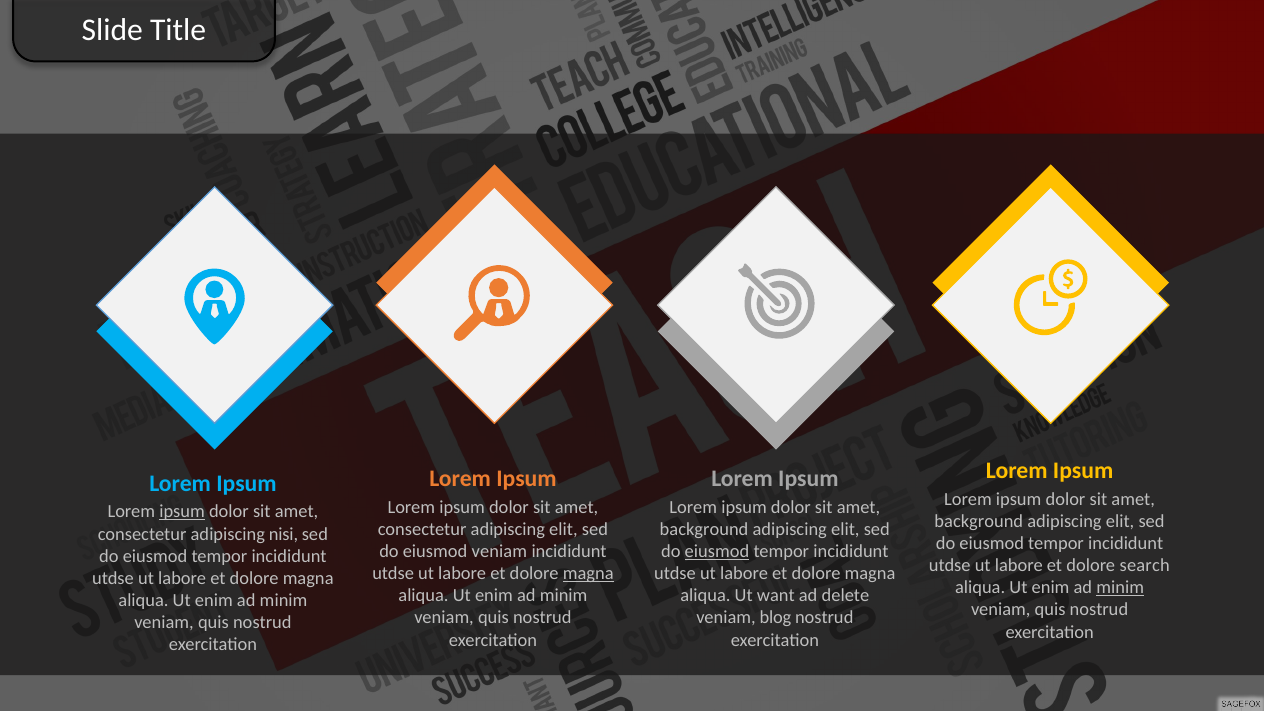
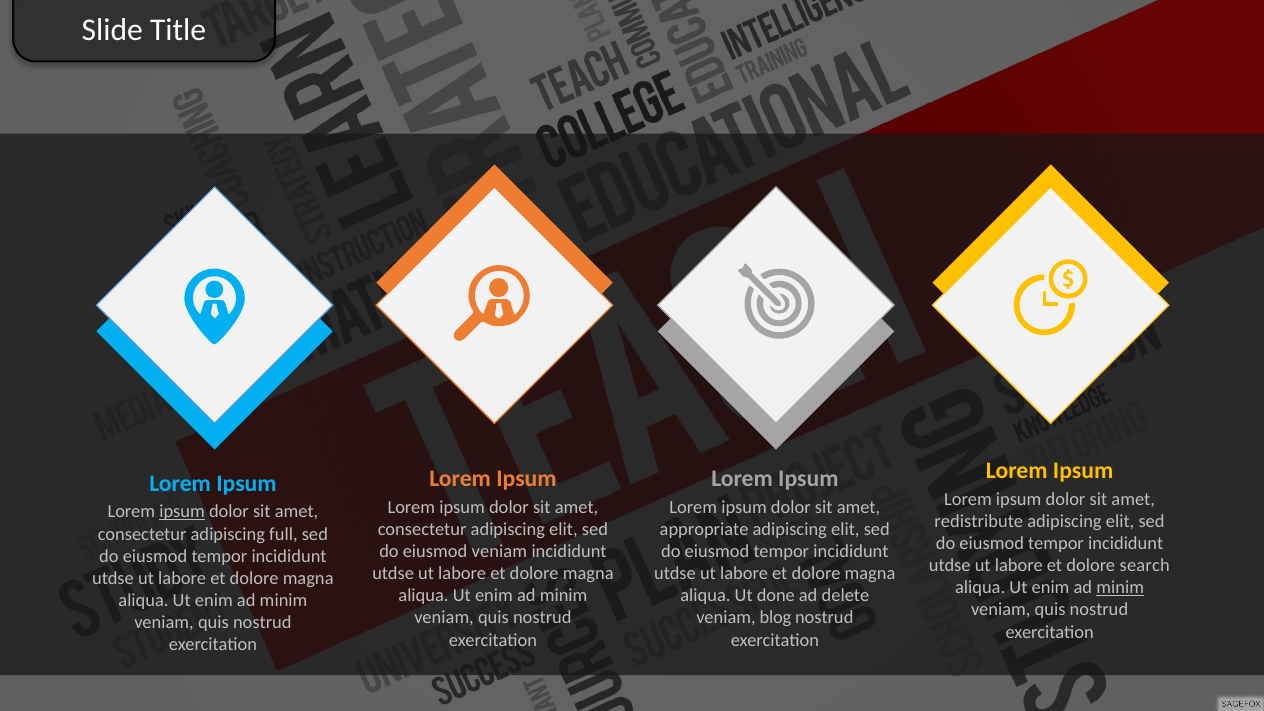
background: background -> redistribute (979, 521)
background: background -> appropriate (704, 529)
nisi: nisi -> full (283, 534)
eiusmod underline: present -> none (717, 551)
magna underline: present -> none (588, 574)
want: want -> done (776, 596)
